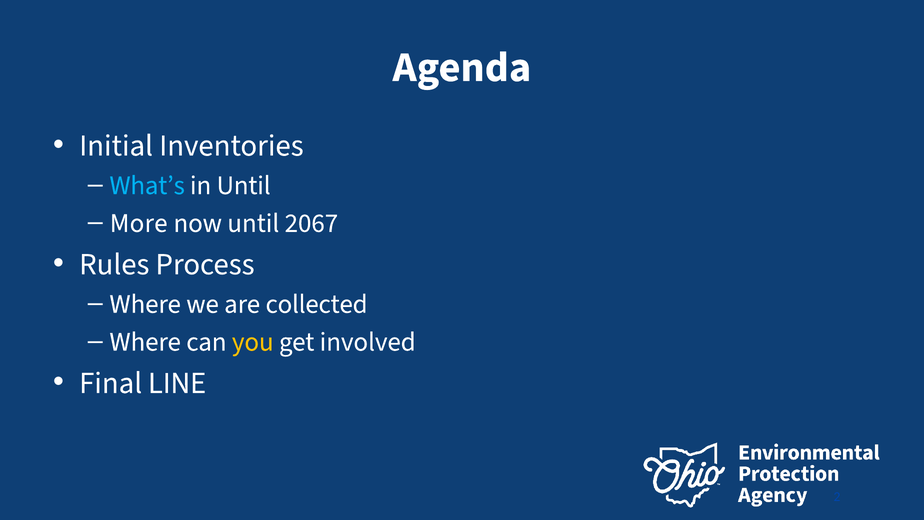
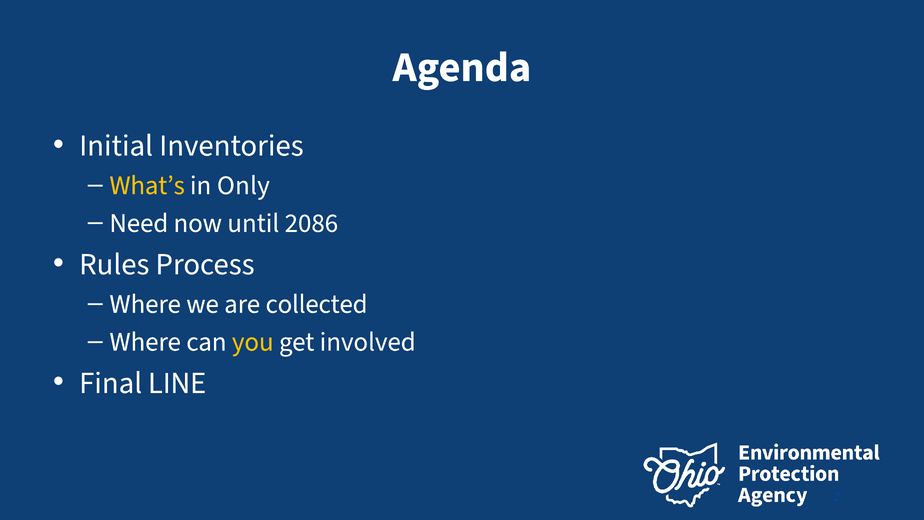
What’s colour: light blue -> yellow (147, 185)
in Until: Until -> Only (243, 185)
More: More -> Need (139, 223)
2067: 2067 -> 2086 (311, 223)
